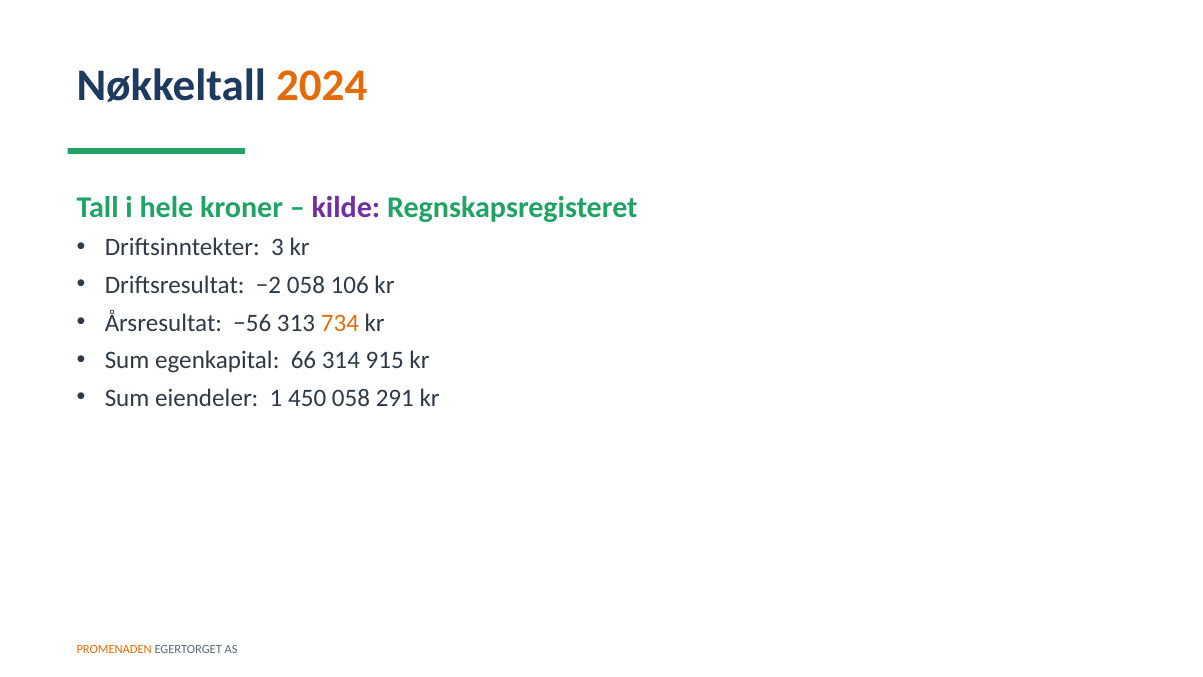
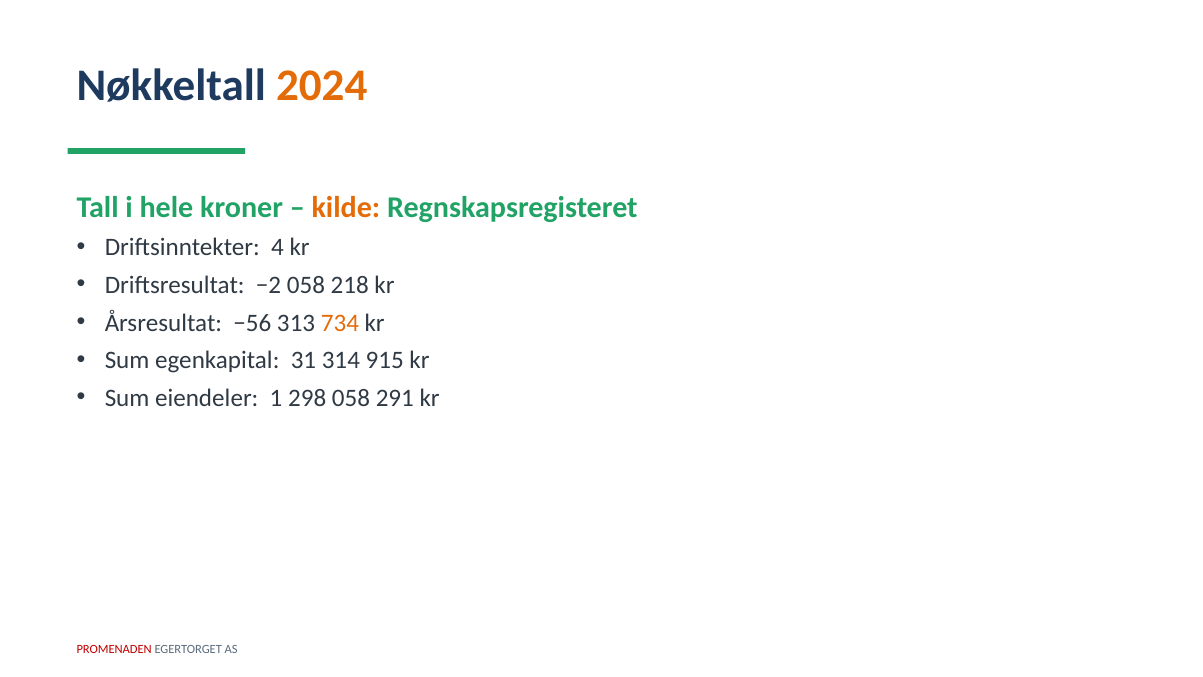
kilde colour: purple -> orange (346, 207)
3: 3 -> 4 (277, 247)
106: 106 -> 218 (350, 285)
66: 66 -> 31 (303, 360)
450: 450 -> 298 (307, 398)
PROMENADEN colour: orange -> red (114, 649)
